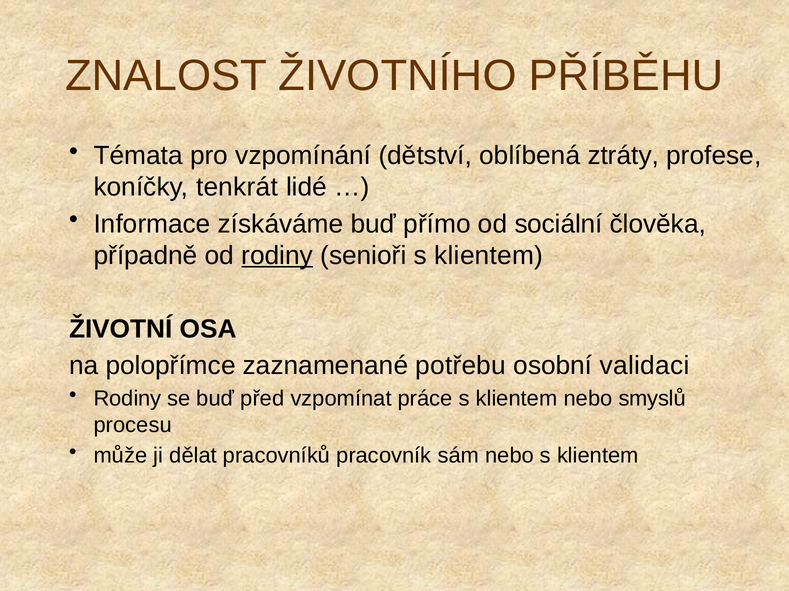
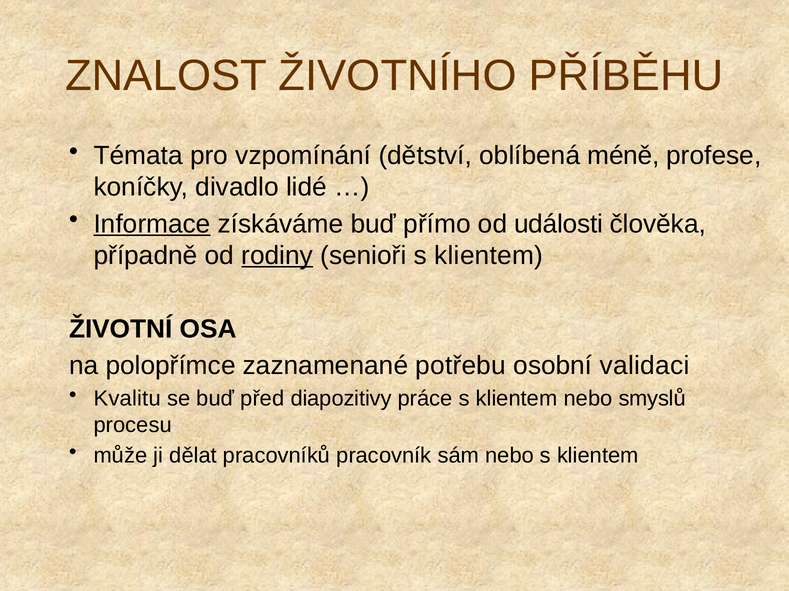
ztráty: ztráty -> méně (623, 156)
tenkrát: tenkrát -> divadlo (237, 187)
Informace underline: none -> present (152, 224)
sociální: sociální -> události (559, 224)
Rodiny: Rodiny -> Kvalitu (127, 399)
vzpomínat: vzpomínat -> diapozitivy (341, 399)
